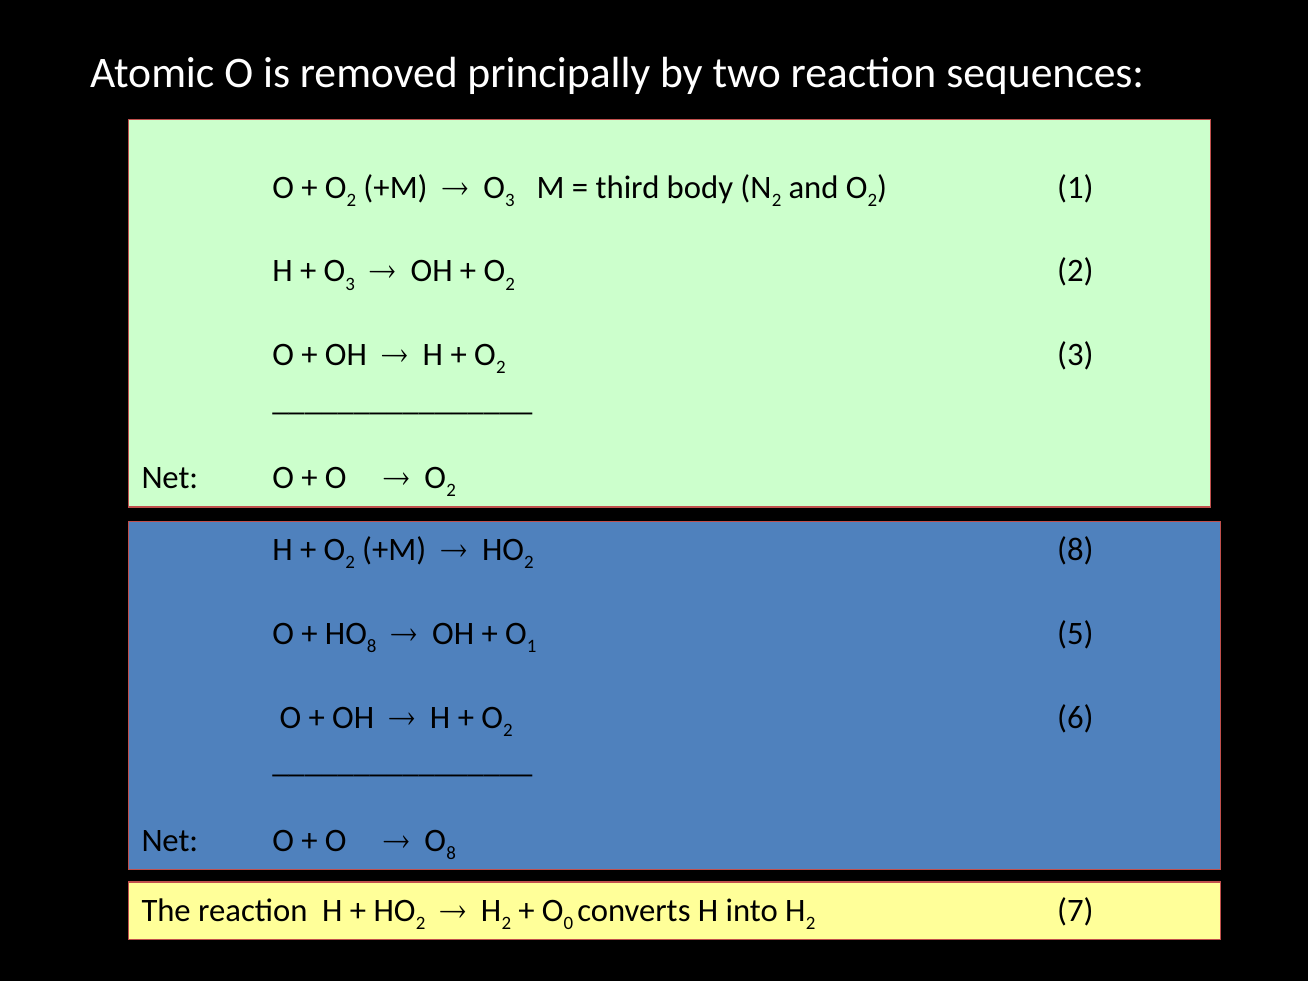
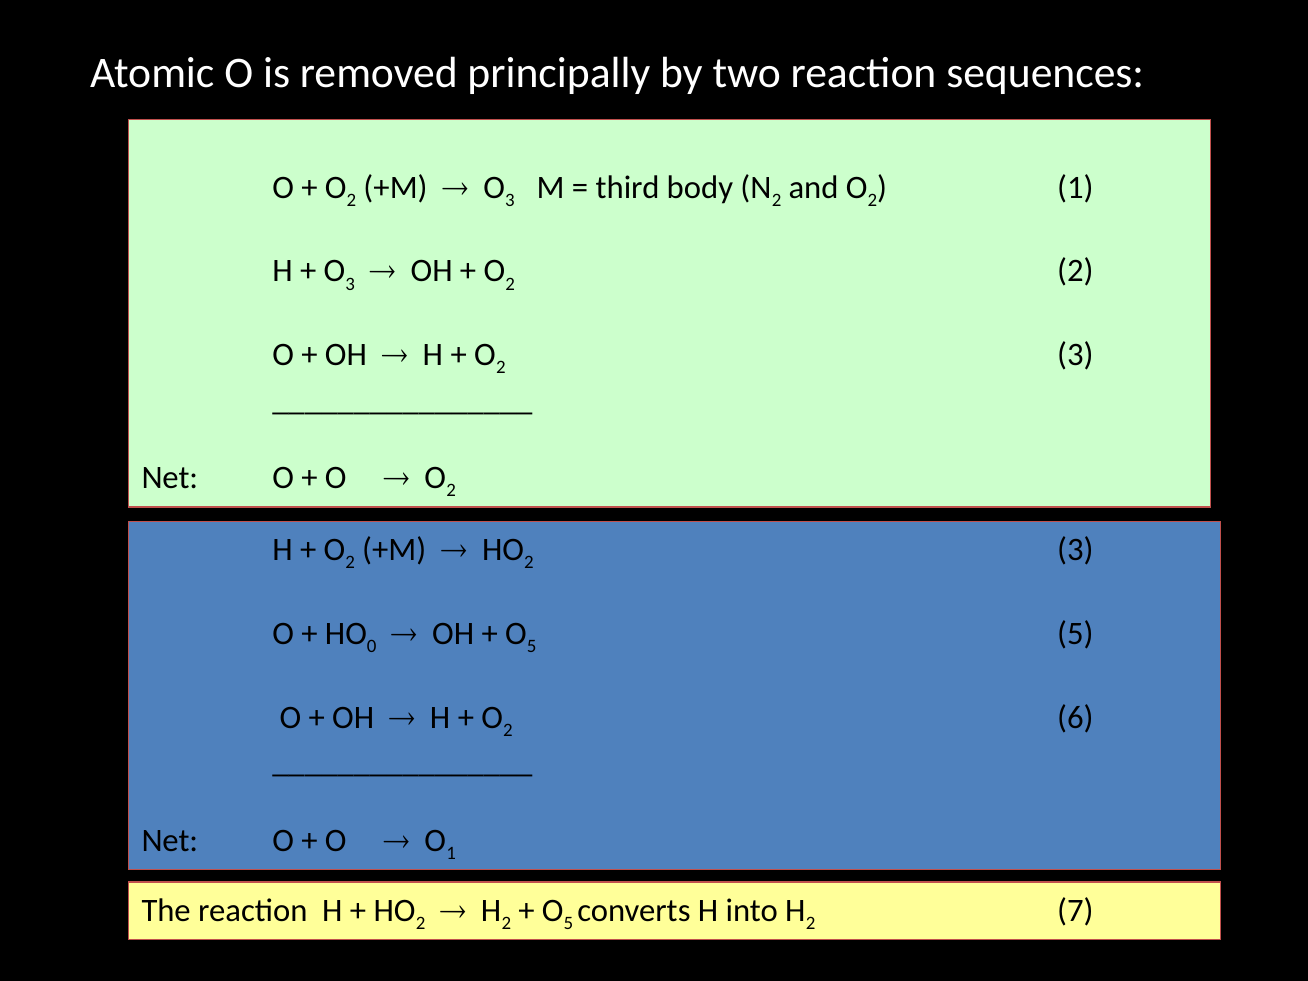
8: 8 -> 3 (1075, 550)
8: 8 -> 0 (372, 646)
1: 1 -> 5 (532, 646)
O 8: 8 -> 1 (451, 853)
0: 0 -> 5 (568, 923)
